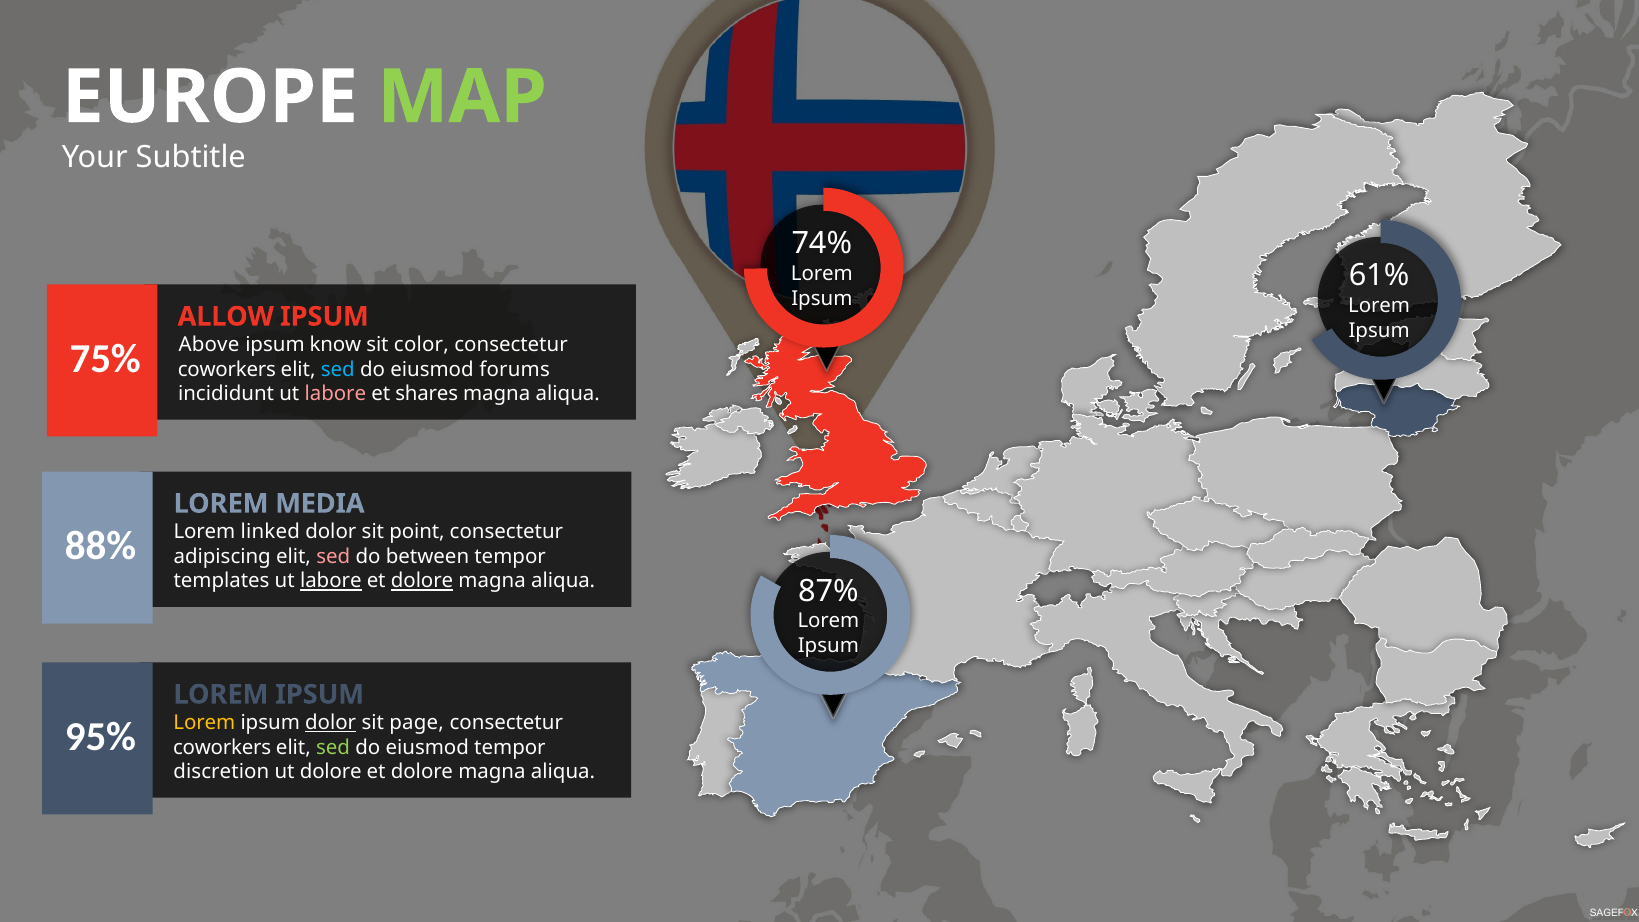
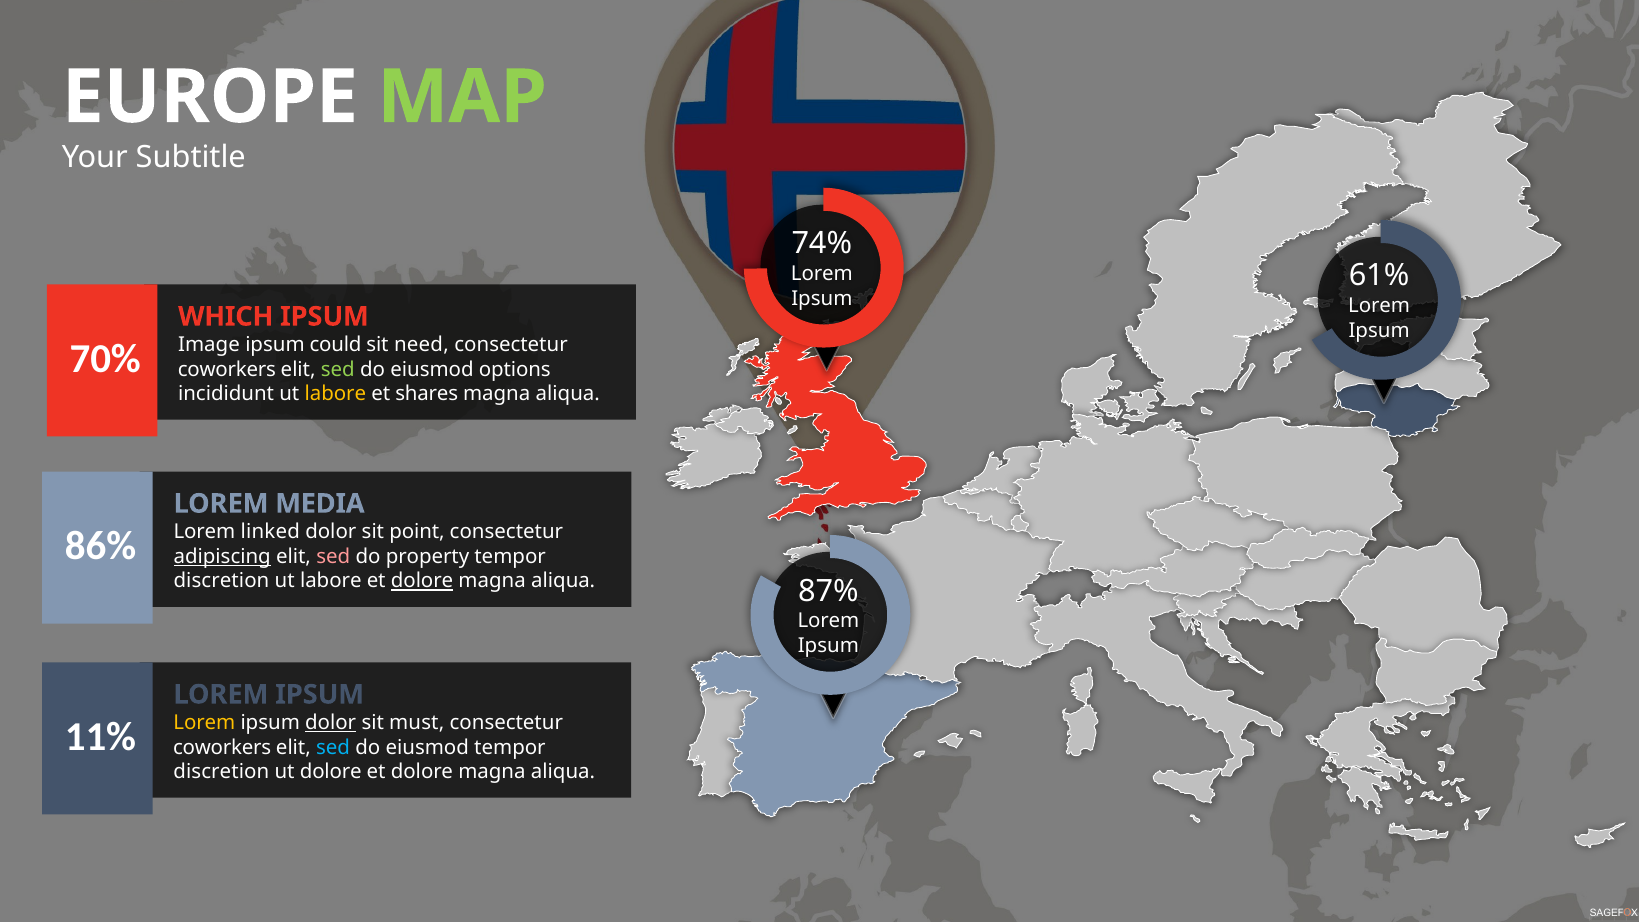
ALLOW: ALLOW -> WHICH (226, 317)
Above: Above -> Image (209, 345)
know: know -> could (335, 345)
color: color -> need (421, 345)
75%: 75% -> 70% (105, 359)
sed colour: light blue -> light green (338, 369)
forums: forums -> options (515, 369)
labore colour: pink -> yellow (335, 394)
88%: 88% -> 86% (101, 546)
adipiscing underline: none -> present (222, 556)
between: between -> property (428, 556)
templates: templates -> discretion (221, 581)
labore underline: present -> none (331, 581)
page: page -> must (417, 723)
95%: 95% -> 11% (100, 737)
sed colour: light green -> light blue (333, 747)
